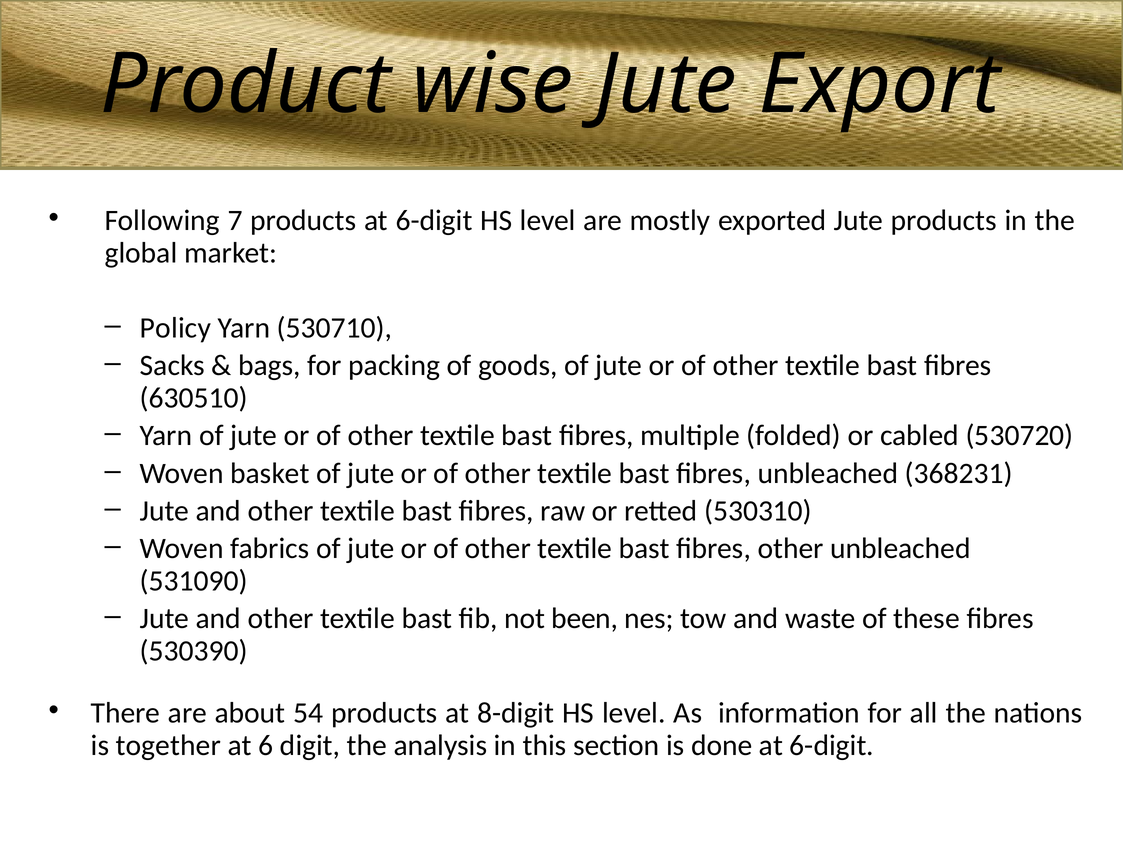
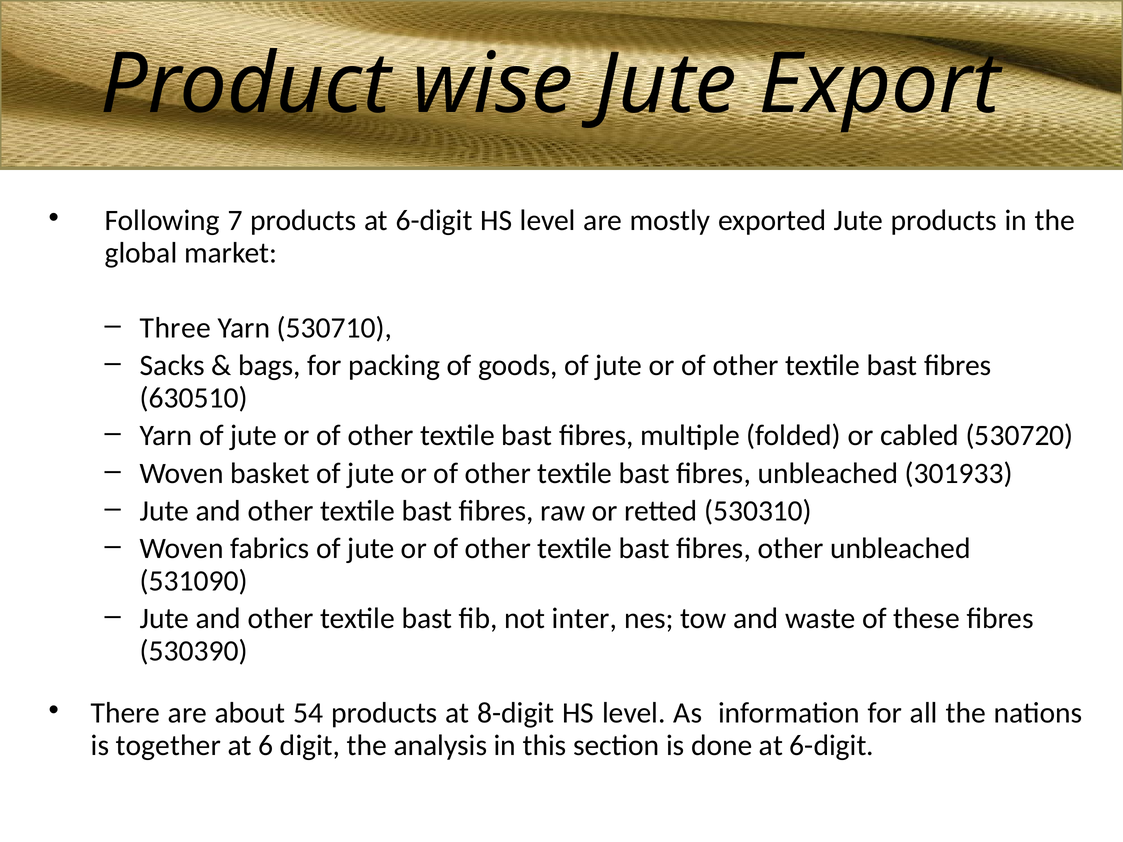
Policy: Policy -> Three (175, 328)
368231: 368231 -> 301933 (959, 474)
been: been -> inter (585, 619)
